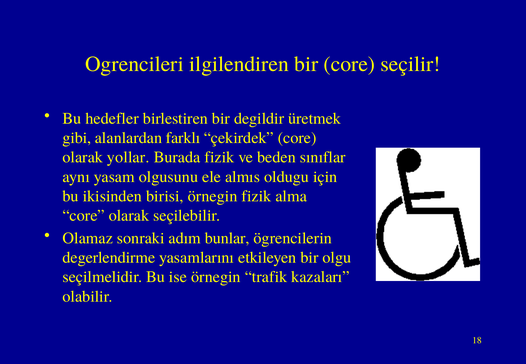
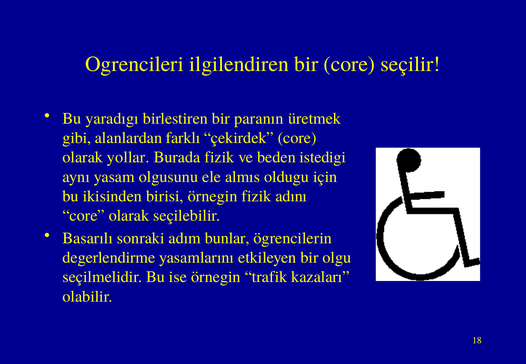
hedefler: hedefler -> yaradıgı (112, 118)
degildir: degildir -> paranın (259, 118)
sınıflar: sınıflar -> istedigi (323, 157)
alma: alma -> adını (291, 196)
Olamaz: Olamaz -> Basarılı (88, 238)
